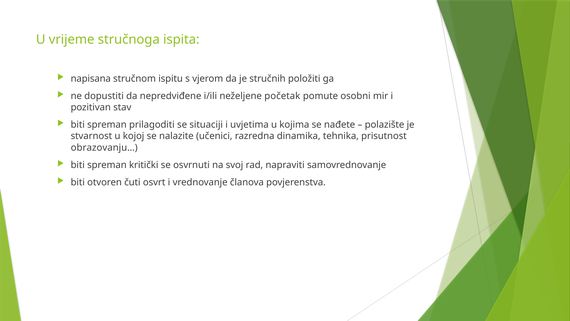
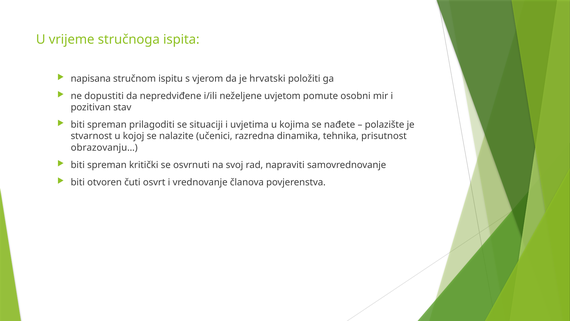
stručnih: stručnih -> hrvatski (267, 79)
početak: početak -> uvjetom (282, 96)
